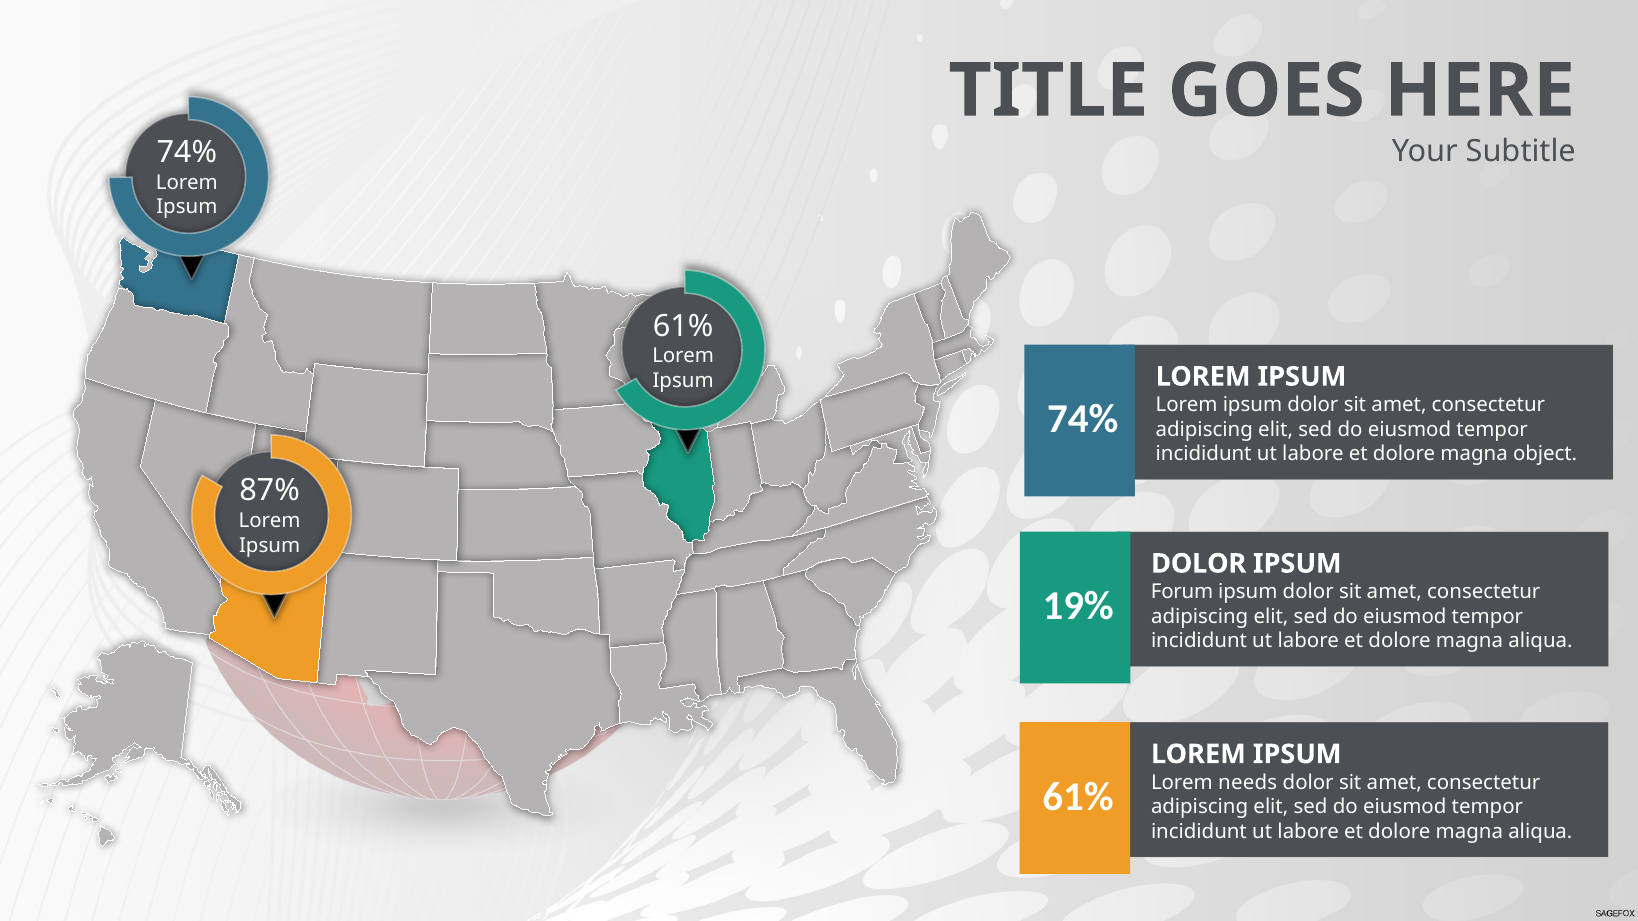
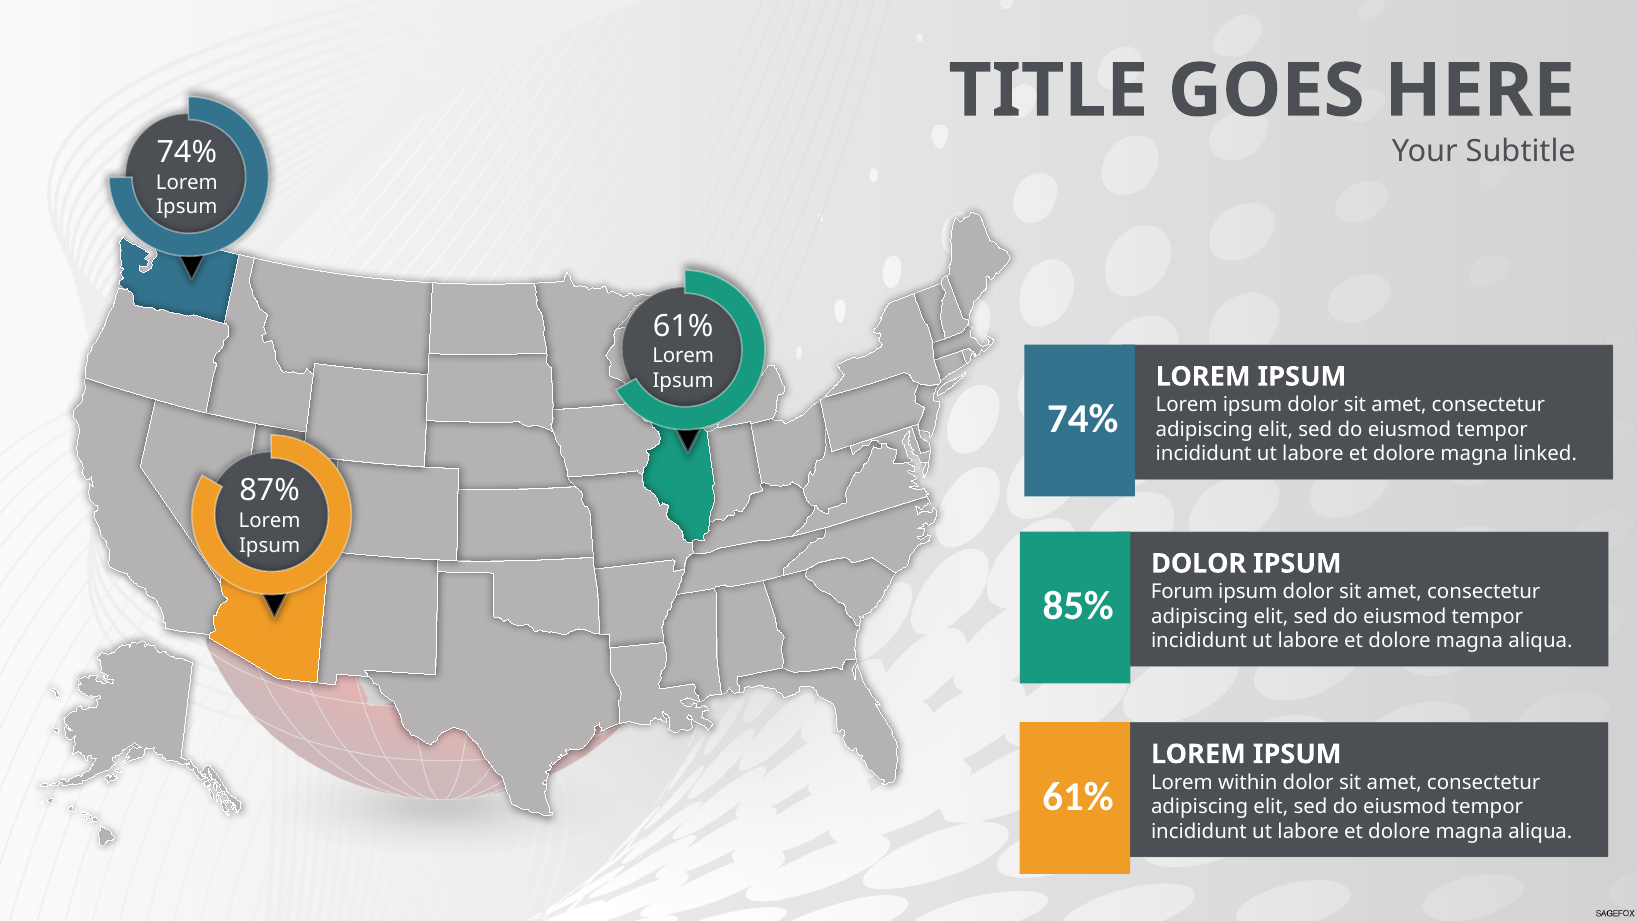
object: object -> linked (1545, 454)
19%: 19% -> 85% (1078, 606)
needs: needs -> within (1248, 783)
